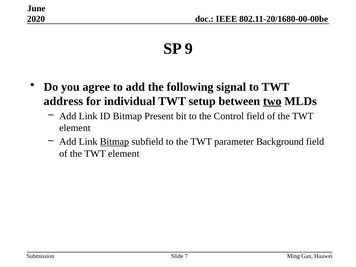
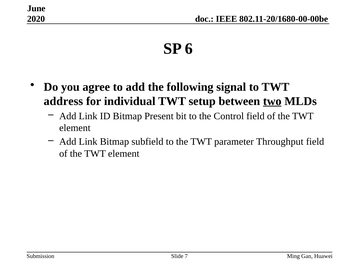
9: 9 -> 6 (189, 49)
Bitmap underline: present -> none (114, 142)
Background: Background -> Throughput (280, 142)
